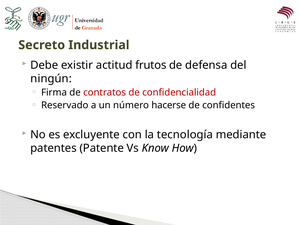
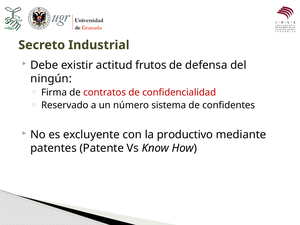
hacerse: hacerse -> sistema (169, 105)
tecnología: tecnología -> productivo (185, 135)
